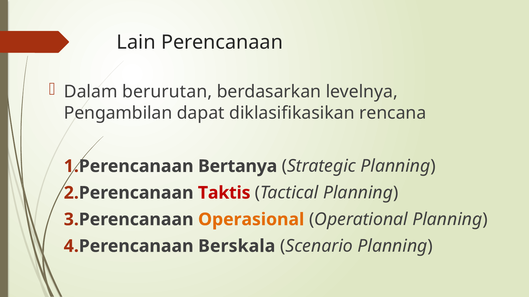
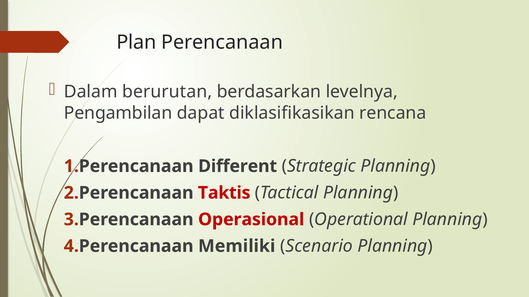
Lain: Lain -> Plan (136, 42)
Bertanya: Bertanya -> Different (238, 166)
Operasional colour: orange -> red (251, 220)
Berskala: Berskala -> Memiliki (237, 247)
